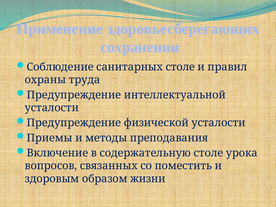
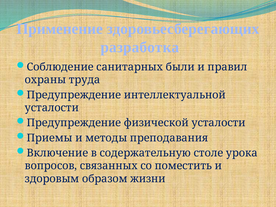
сохранении: сохранении -> разработка (140, 47)
санитарных столе: столе -> были (180, 67)
